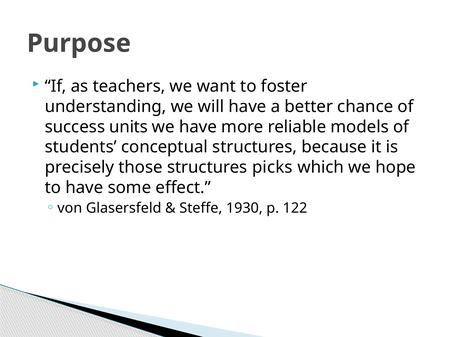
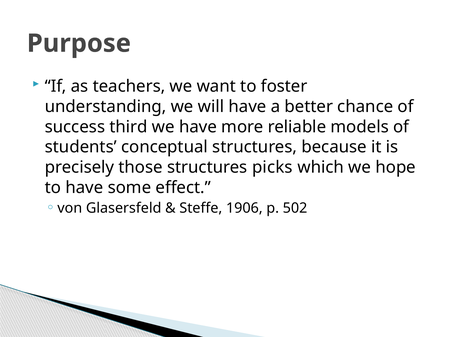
units: units -> third (128, 127)
1930: 1930 -> 1906 (244, 208)
122: 122 -> 502 (295, 208)
